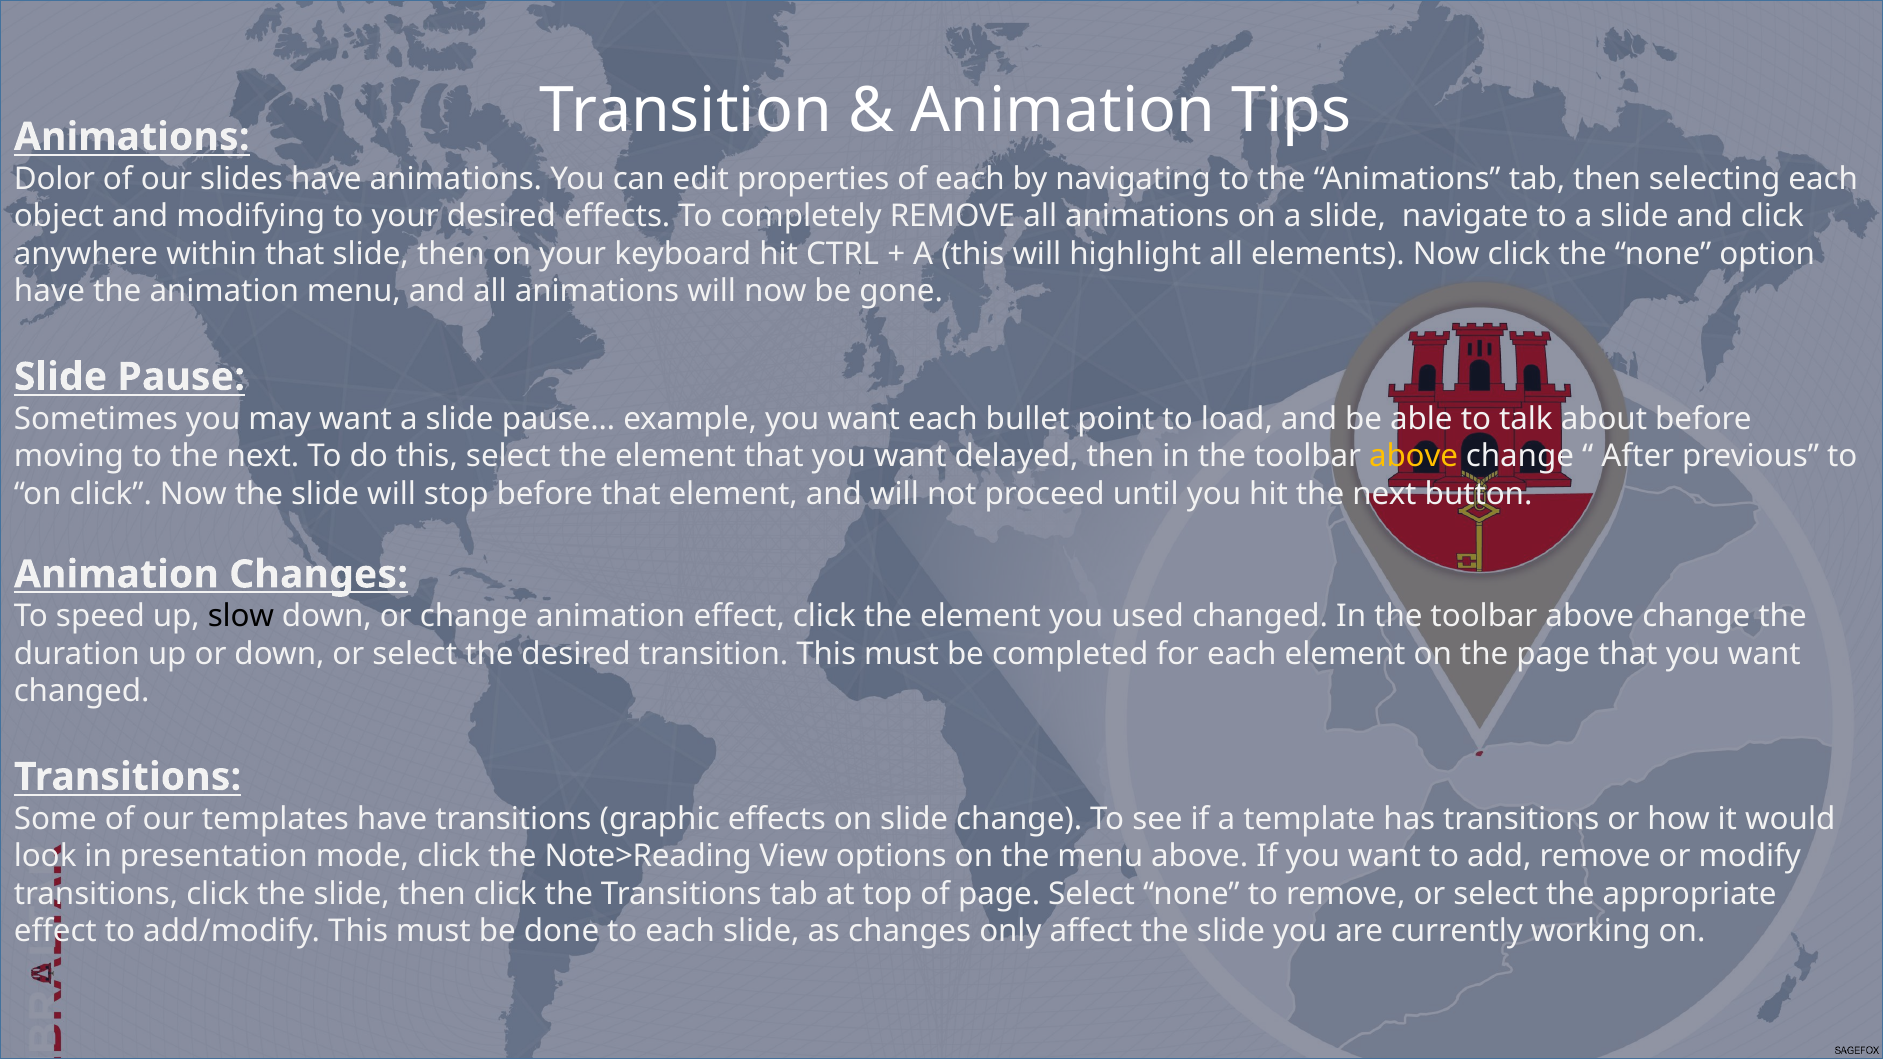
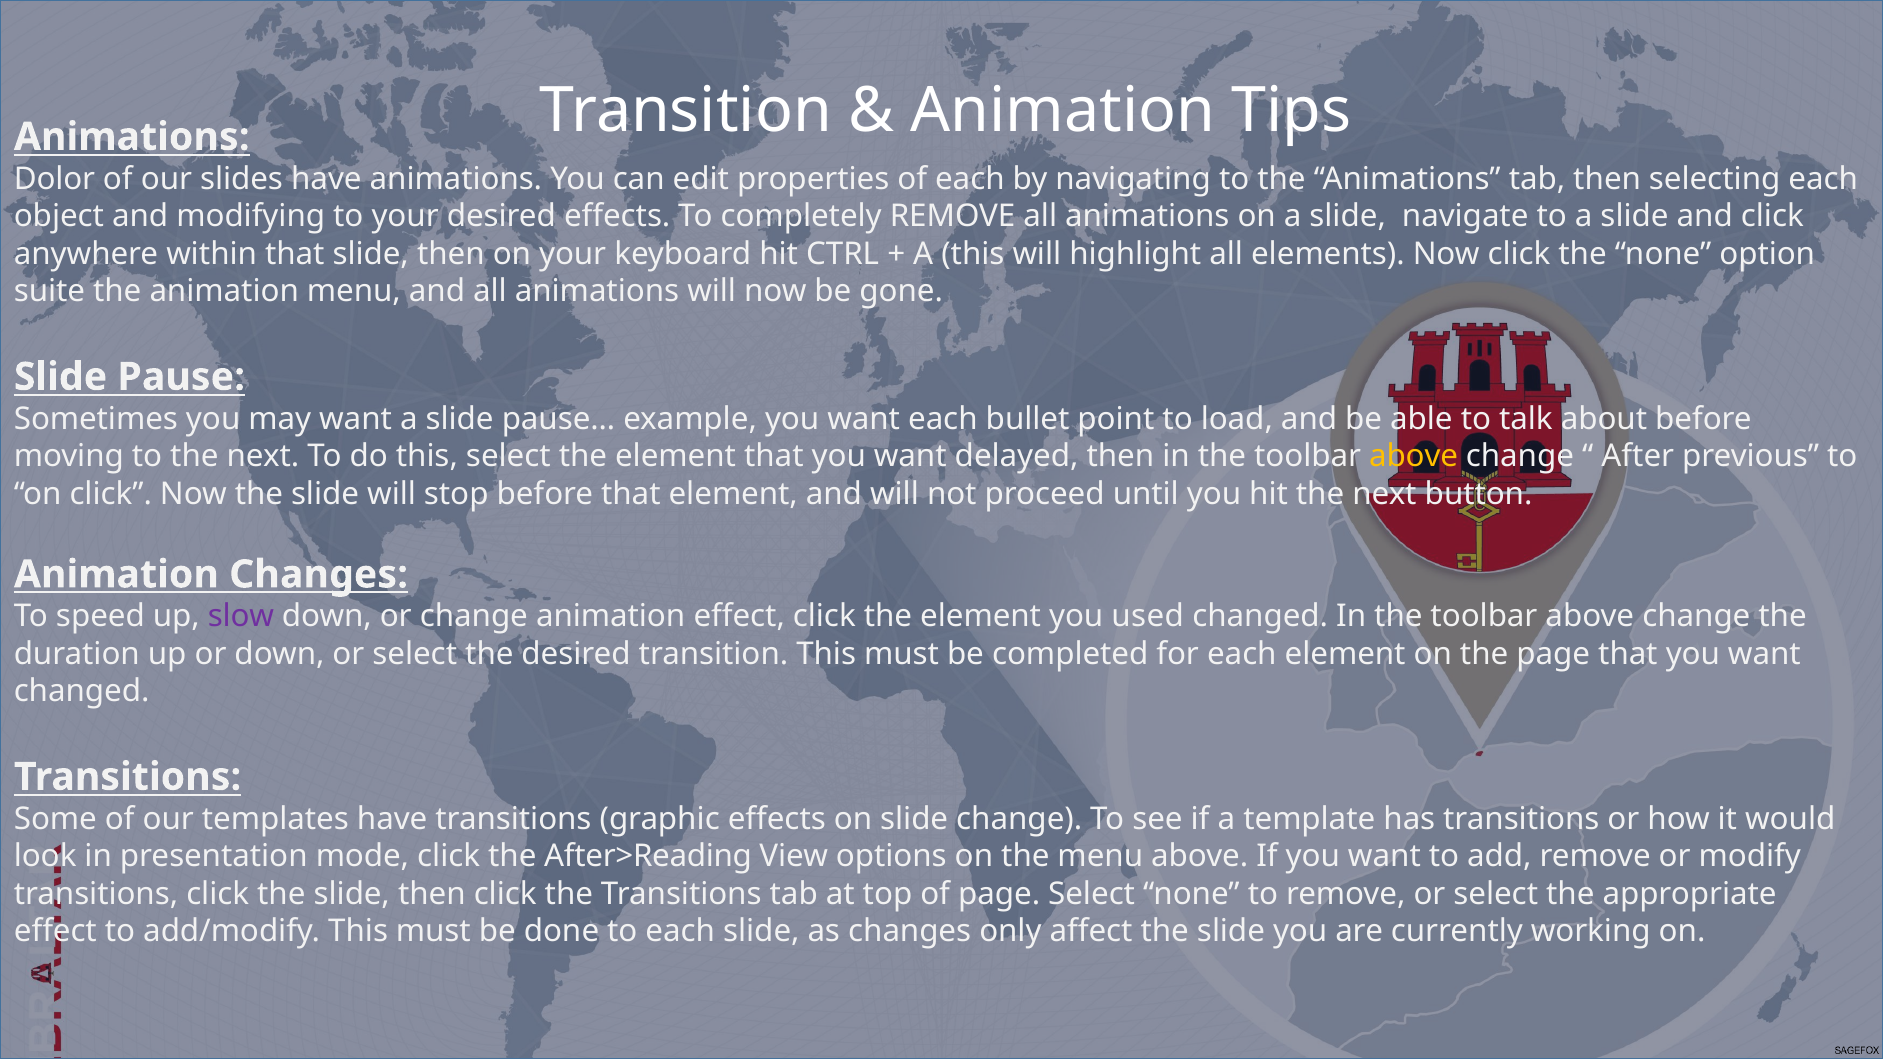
have: have -> suite (50, 292)
slow colour: black -> purple (241, 616)
Note>Reading: Note>Reading -> After>Reading (648, 856)
